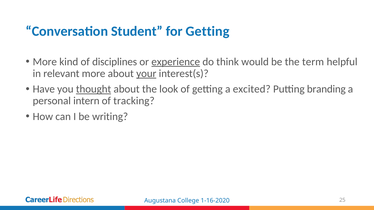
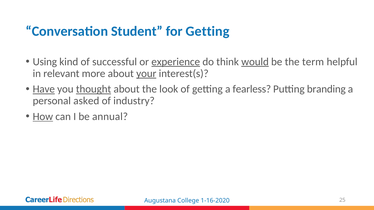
More: More -> Using (45, 62)
disciplines: disciplines -> successful (115, 62)
would underline: none -> present (255, 62)
Have underline: none -> present (44, 89)
excited: excited -> fearless (252, 89)
intern: intern -> asked (86, 101)
tracking: tracking -> industry (134, 101)
How underline: none -> present (43, 117)
writing: writing -> annual (110, 117)
